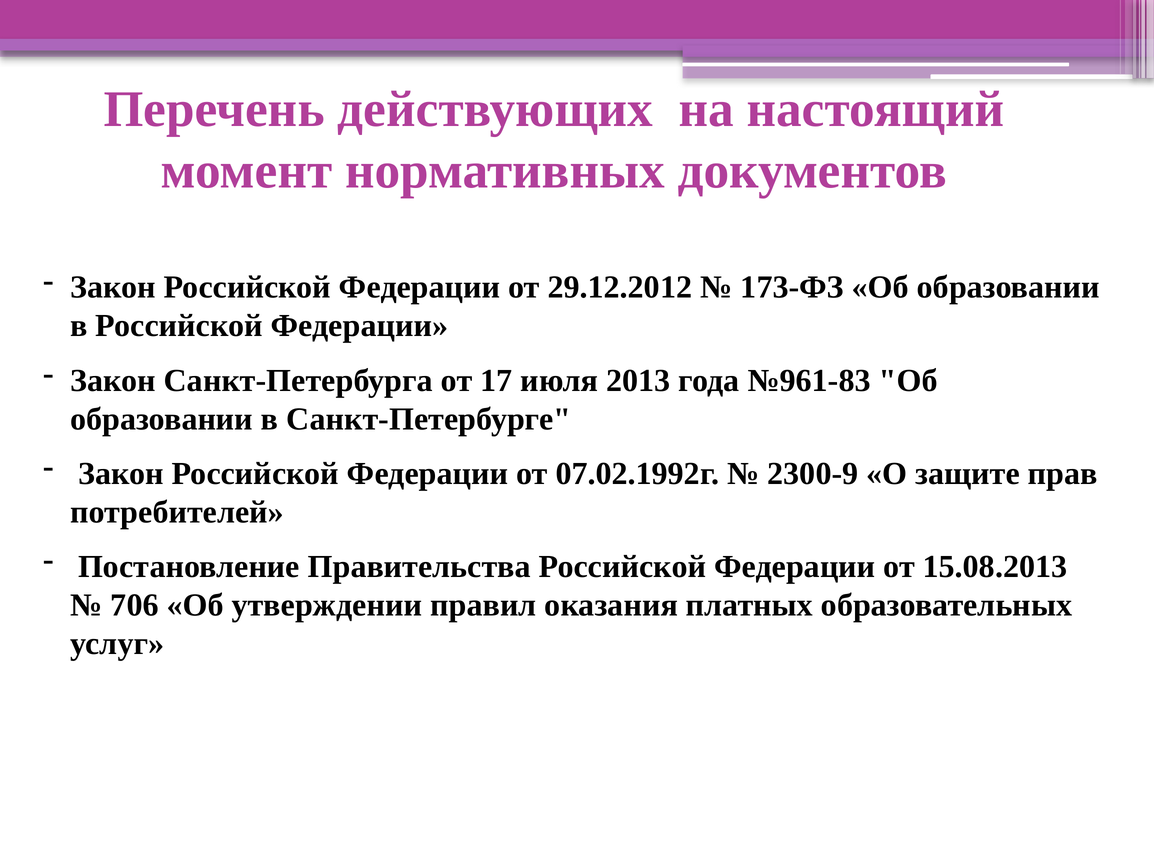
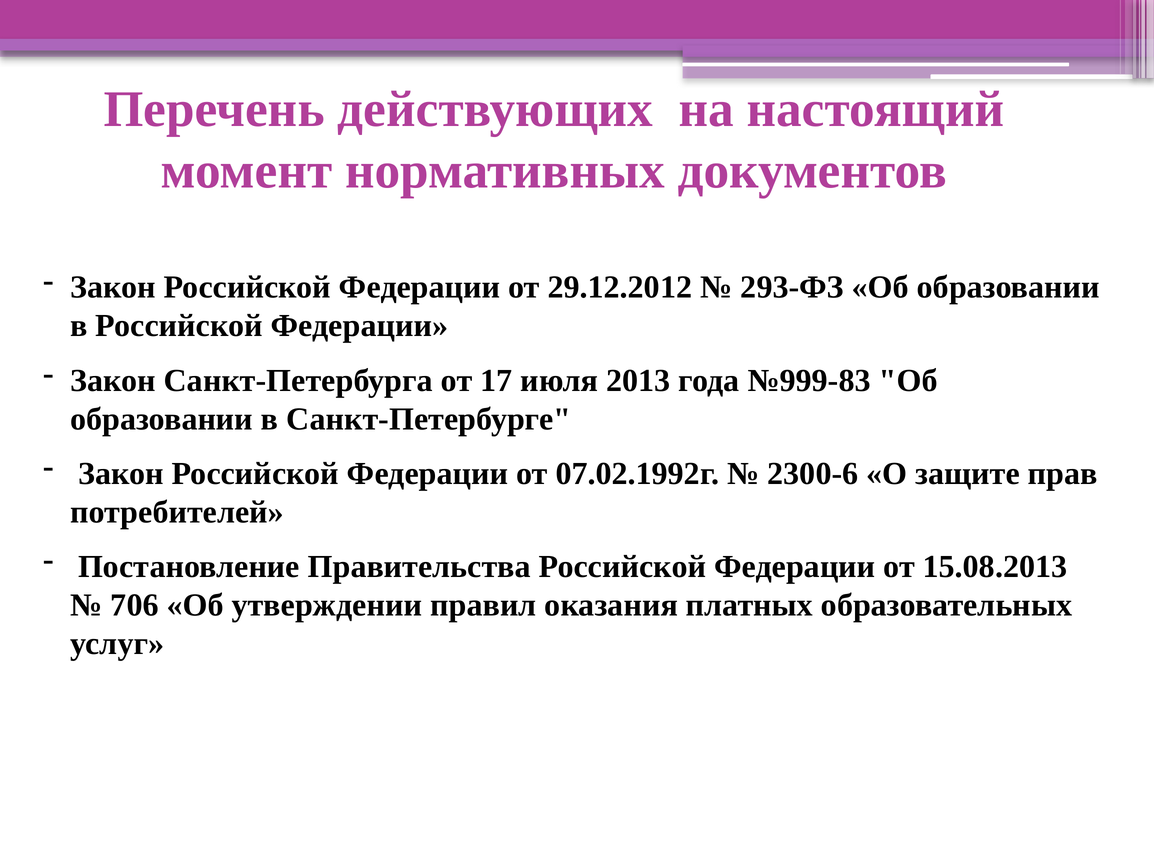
173-ФЗ: 173-ФЗ -> 293-ФЗ (792, 287)
№961-83: №961-83 -> №999-83 (809, 380)
2300-9: 2300-9 -> 2300-6 (813, 473)
